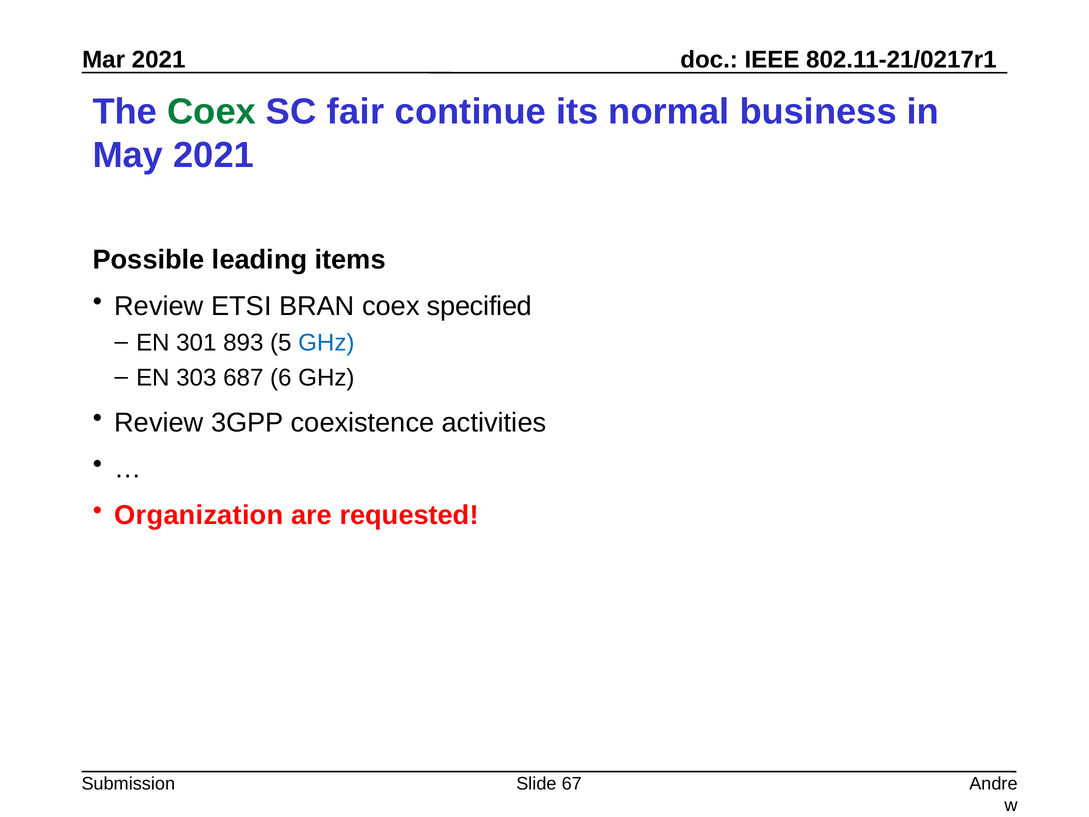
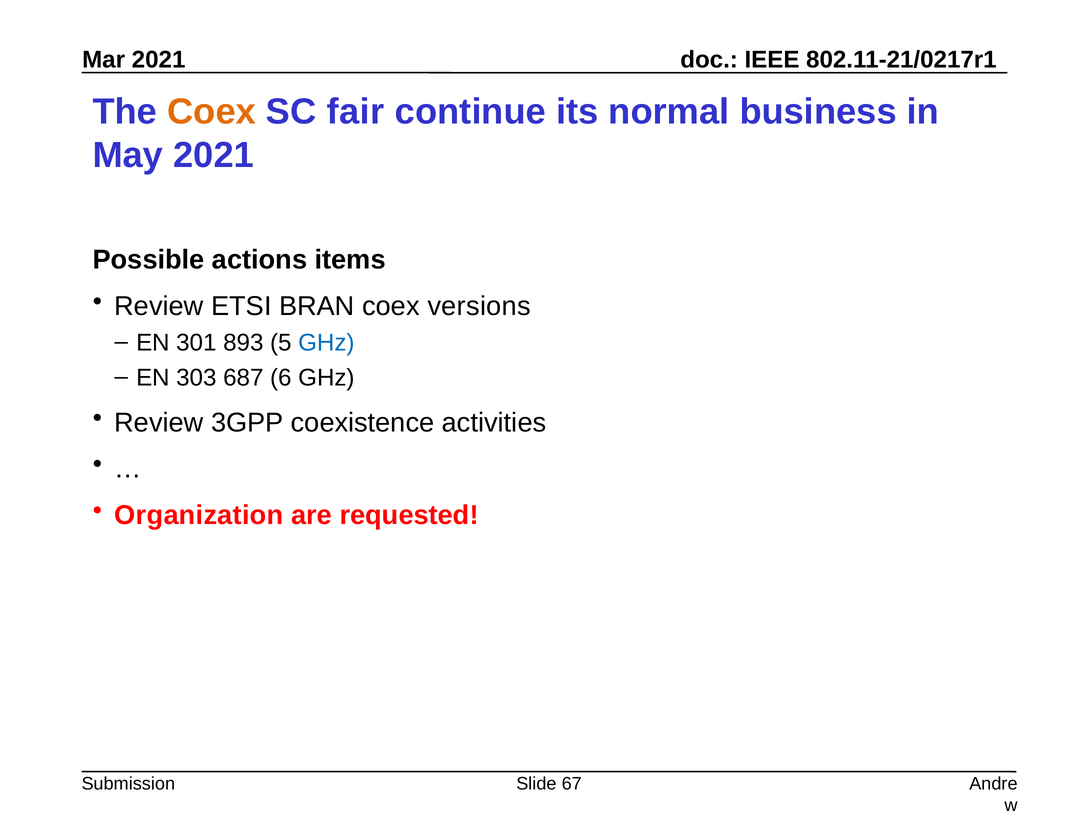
Coex colour: green -> orange (212, 111)
leading: leading -> actions (260, 260)
specified: specified -> versions (479, 306)
